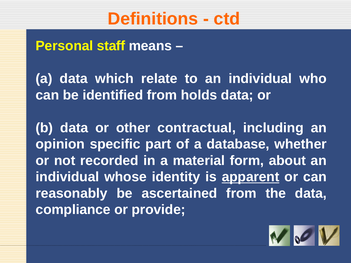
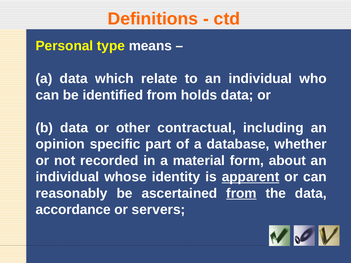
staff: staff -> type (111, 46)
from underline: none -> present (241, 194)
compliance: compliance -> accordance (73, 210)
provide: provide -> servers (158, 210)
